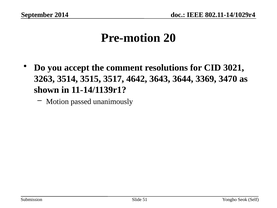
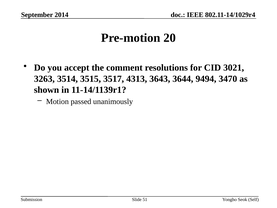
4642: 4642 -> 4313 (137, 79)
3369: 3369 -> 9494 (206, 79)
